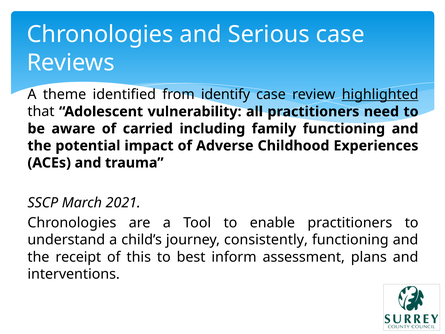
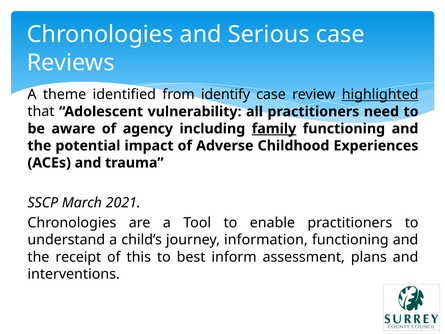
carried: carried -> agency (148, 129)
family underline: none -> present (274, 129)
consistently: consistently -> information (266, 240)
